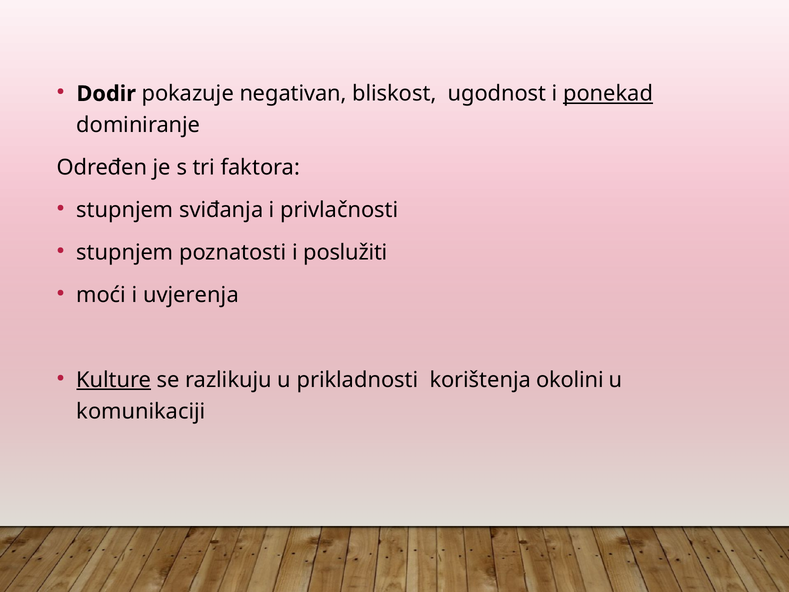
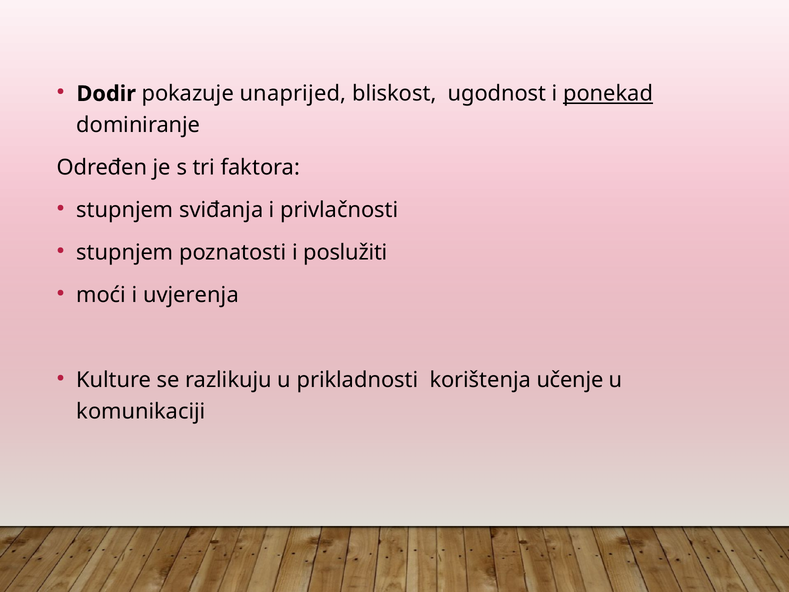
negativan: negativan -> unaprijed (293, 94)
Kulture underline: present -> none (114, 380)
okolini: okolini -> učenje (570, 380)
